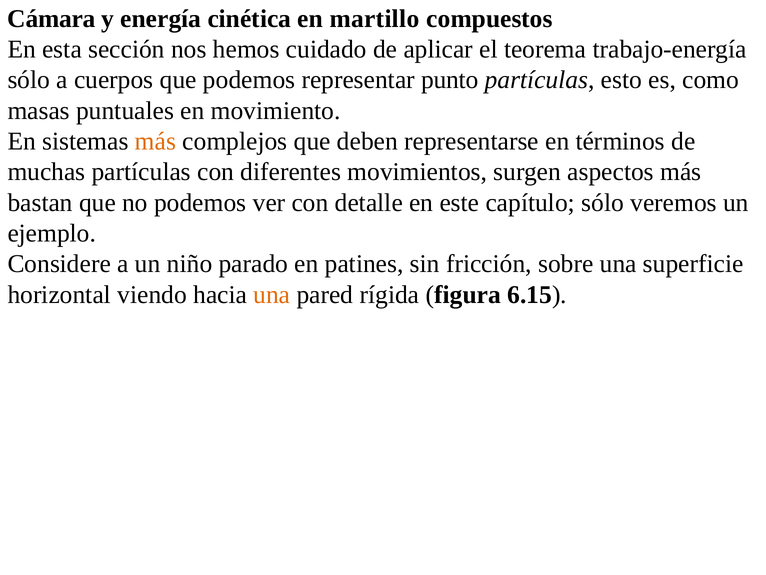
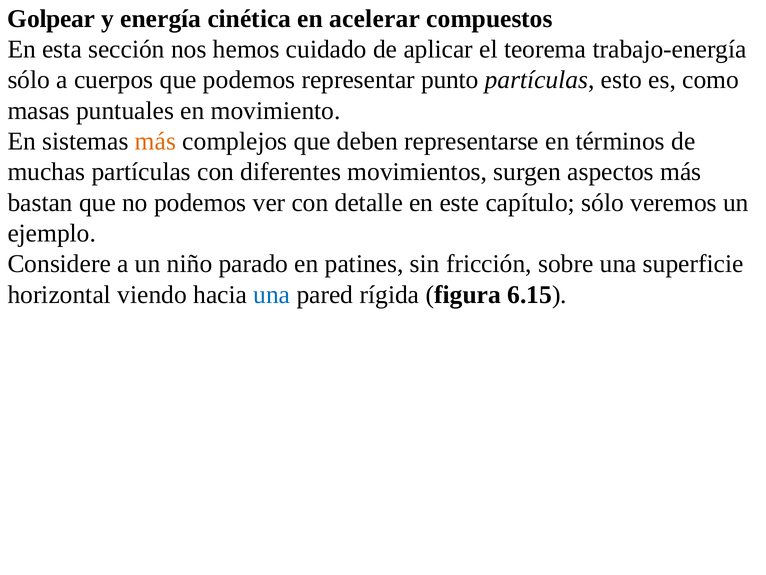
Cámara: Cámara -> Golpear (51, 19)
martillo: martillo -> acelerar (375, 19)
una colour: orange -> blue (272, 294)
